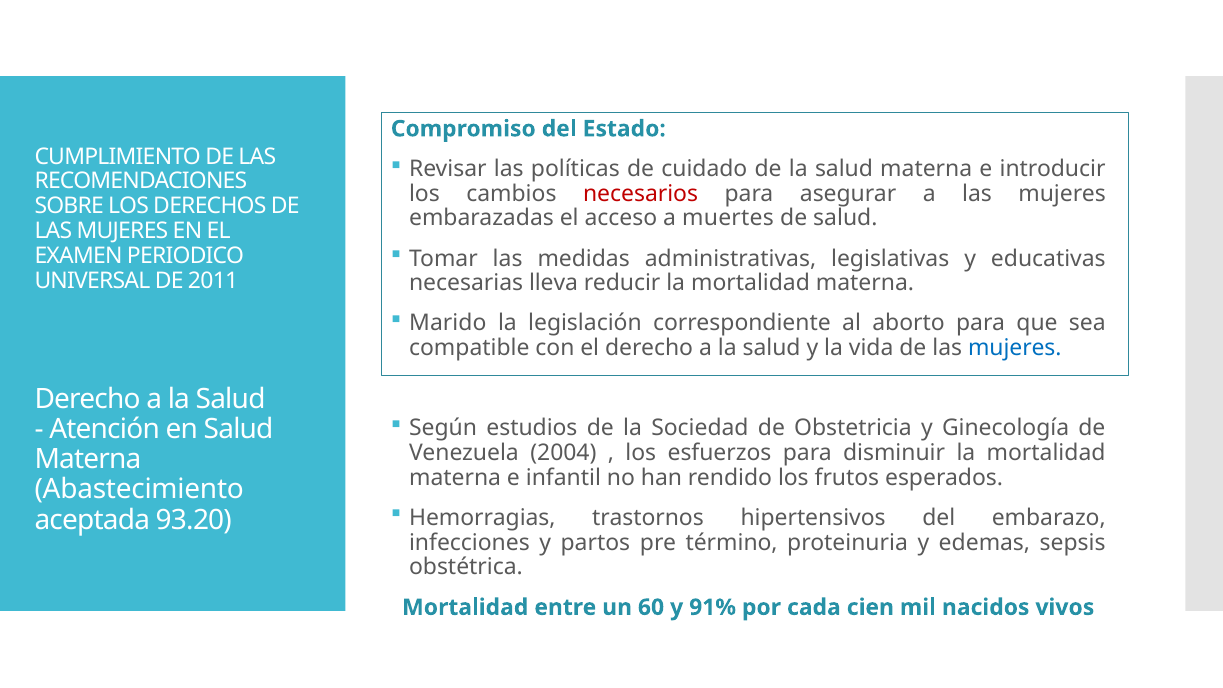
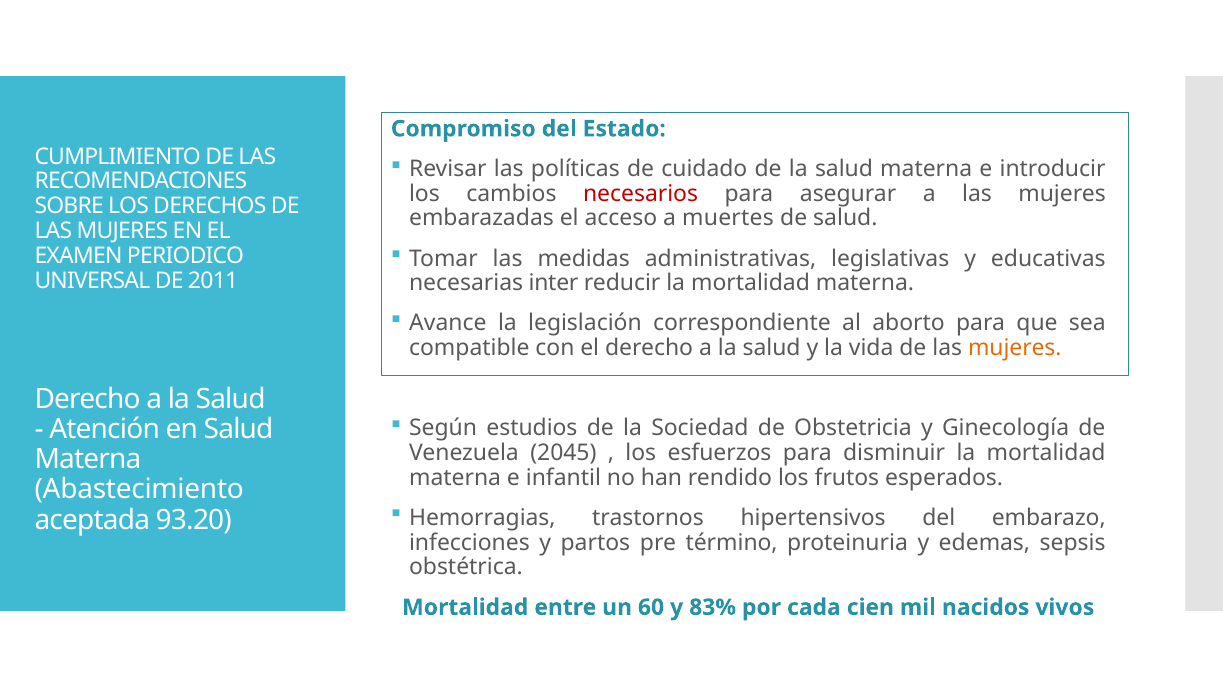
lleva: lleva -> inter (554, 283)
Marido: Marido -> Avance (448, 323)
mujeres colour: blue -> orange (1015, 348)
2004: 2004 -> 2045 (563, 453)
91%: 91% -> 83% (713, 607)
